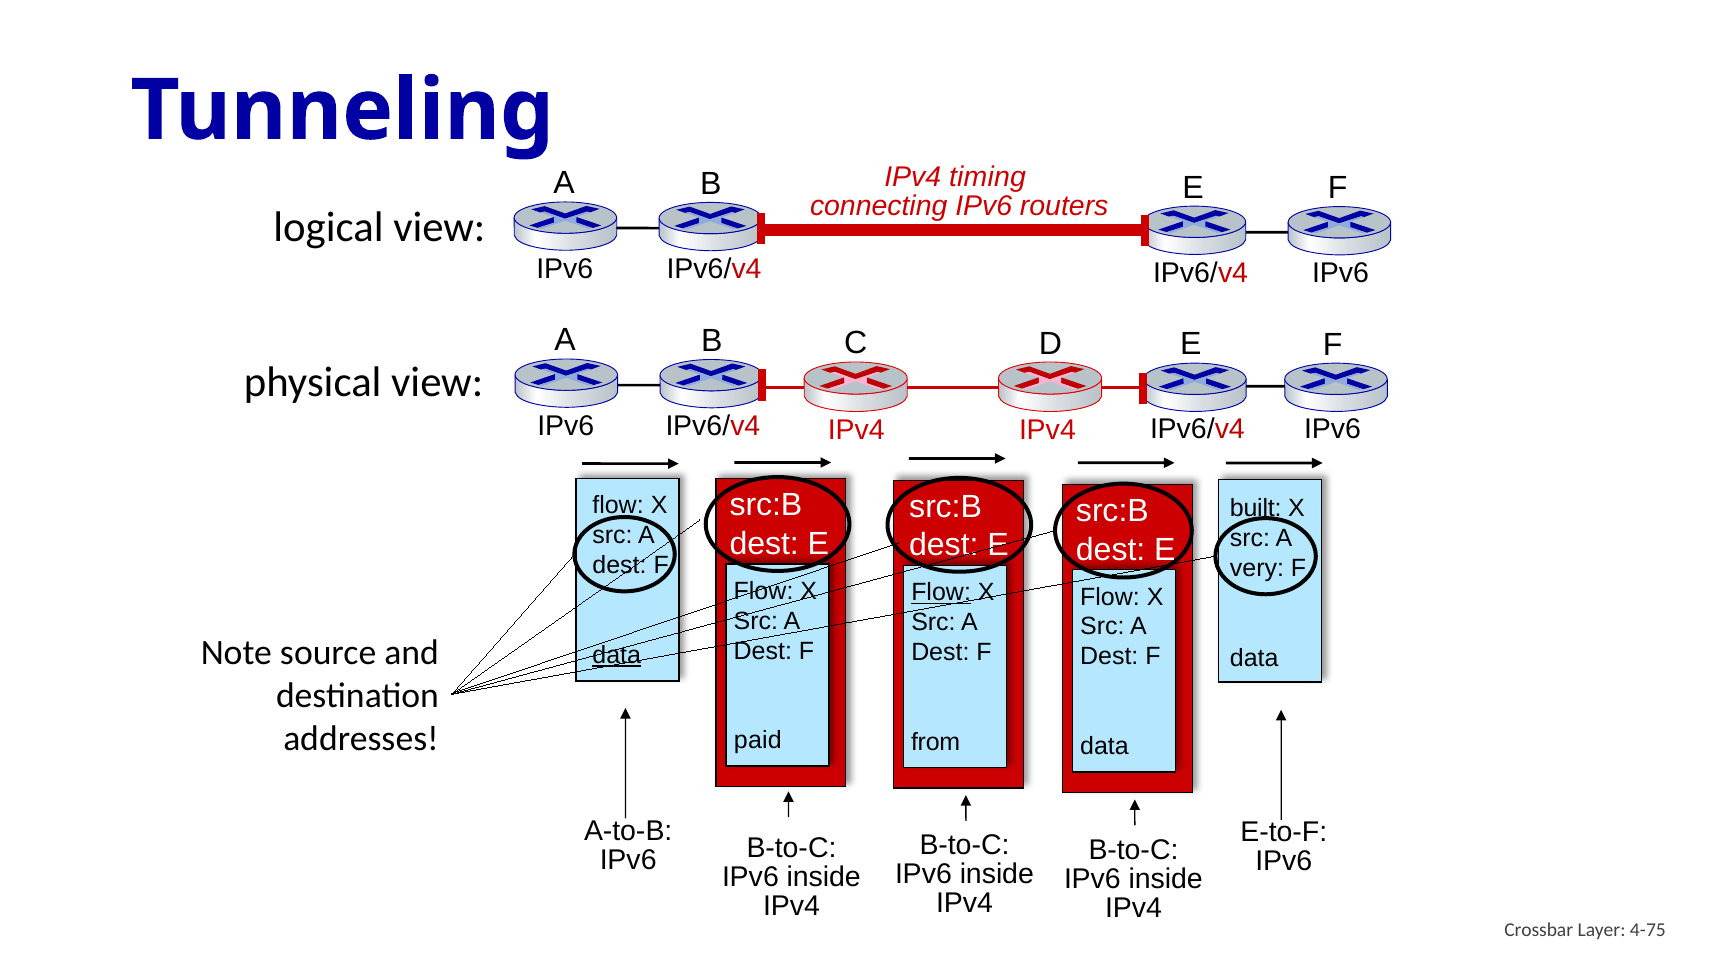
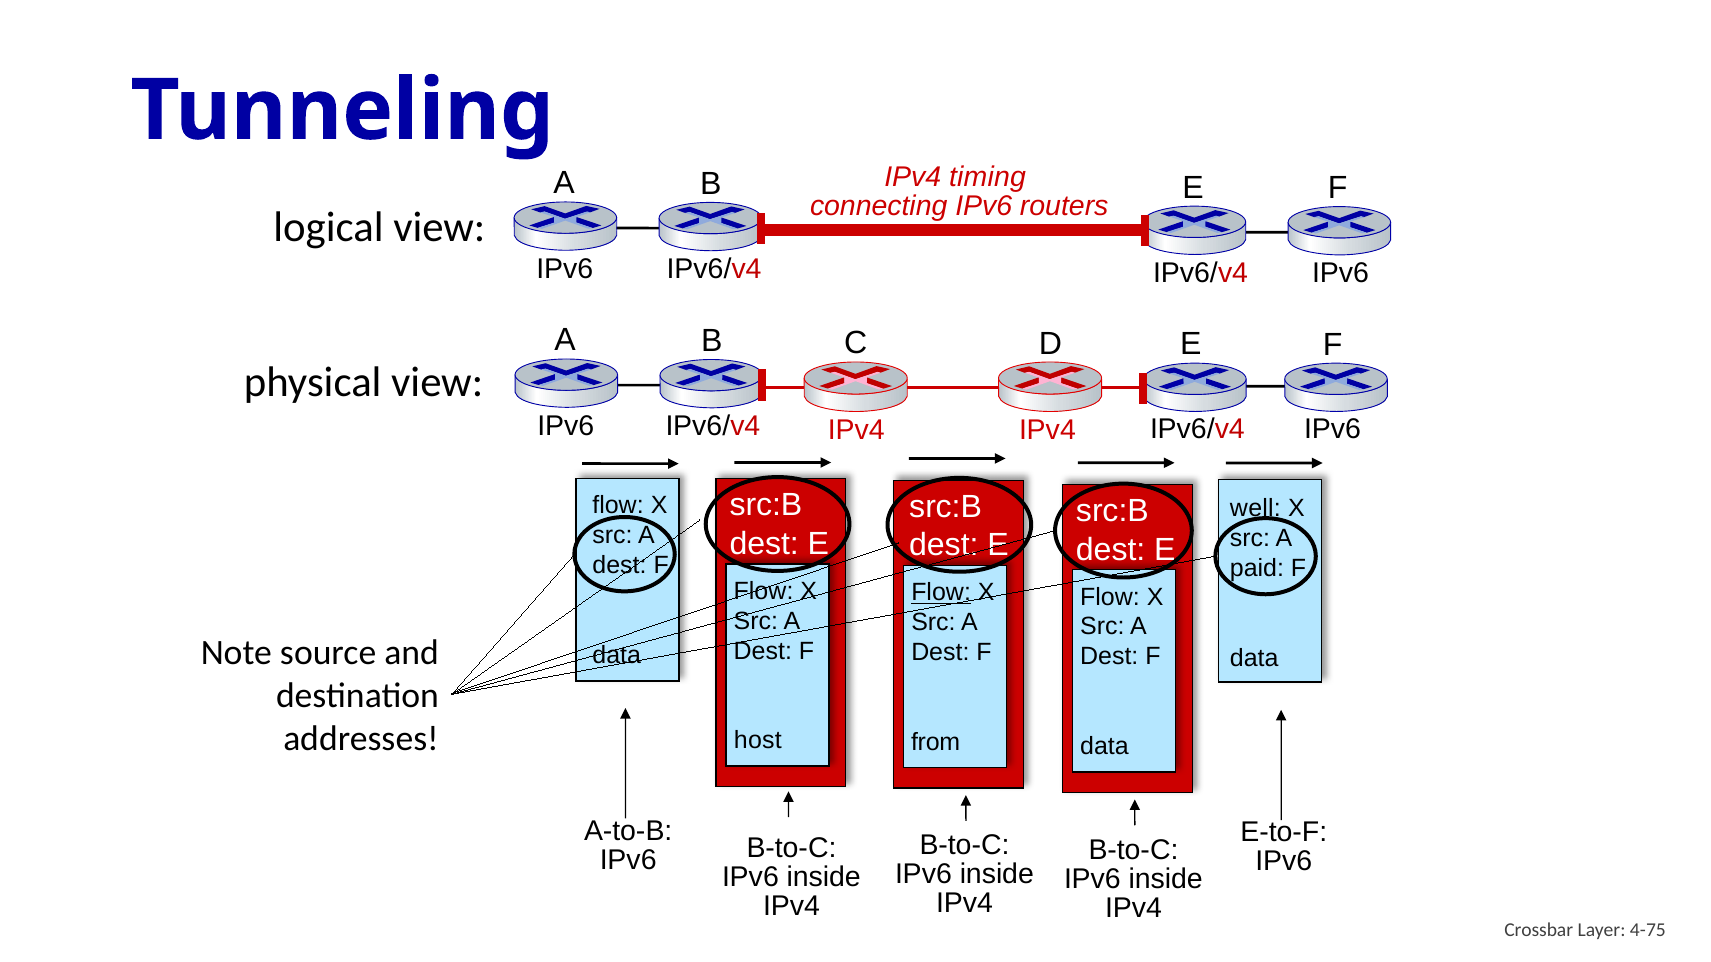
built: built -> well (1255, 509)
very: very -> paid (1257, 569)
data underline: present -> none (617, 656)
paid: paid -> host (758, 741)
